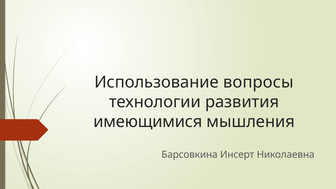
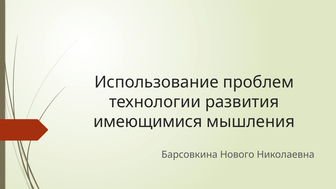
вопросы: вопросы -> проблем (258, 82)
Инсерт: Инсерт -> Нового (237, 155)
